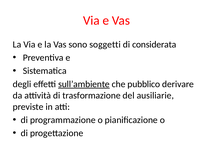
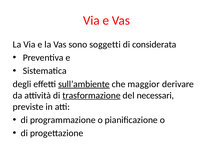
pubblico: pubblico -> maggior (144, 84)
trasformazione underline: none -> present (91, 96)
ausiliarie: ausiliarie -> necessari (155, 96)
